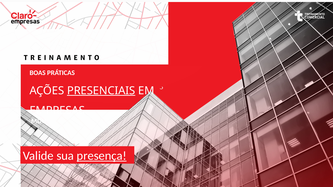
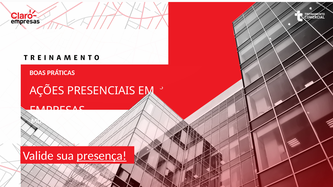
PRESENCIAIS underline: present -> none (101, 91)
